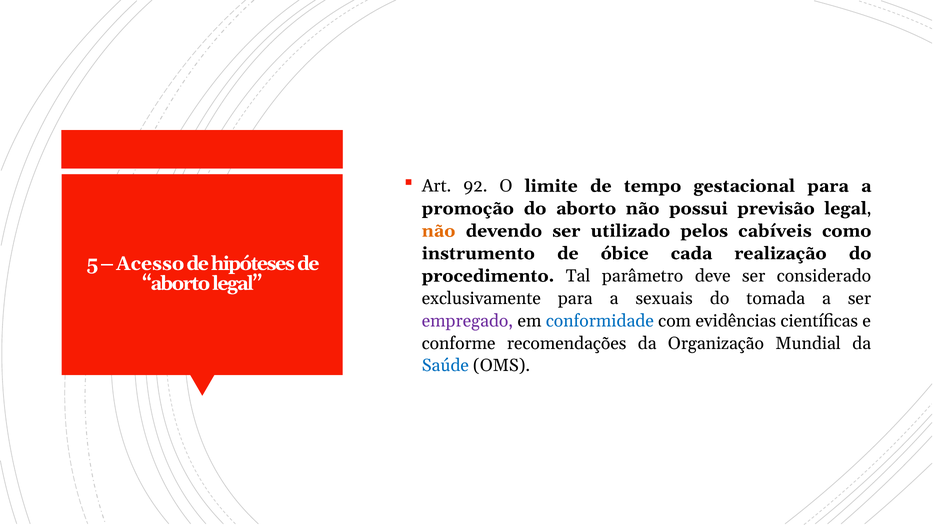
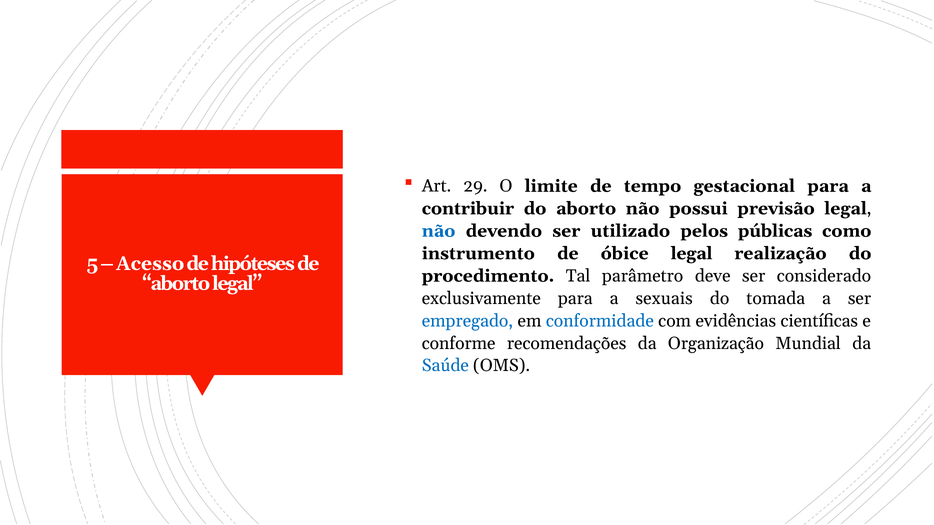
92: 92 -> 29 (475, 186)
promoção: promoção -> contribuir (468, 209)
não colour: orange -> blue (439, 231)
cabíveis: cabíveis -> públicas (775, 231)
óbice cada: cada -> legal (692, 254)
empregado colour: purple -> blue (467, 321)
